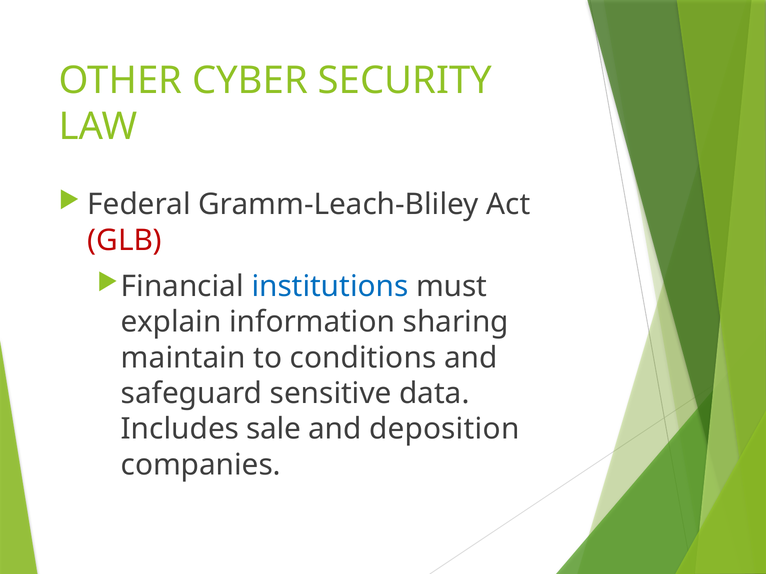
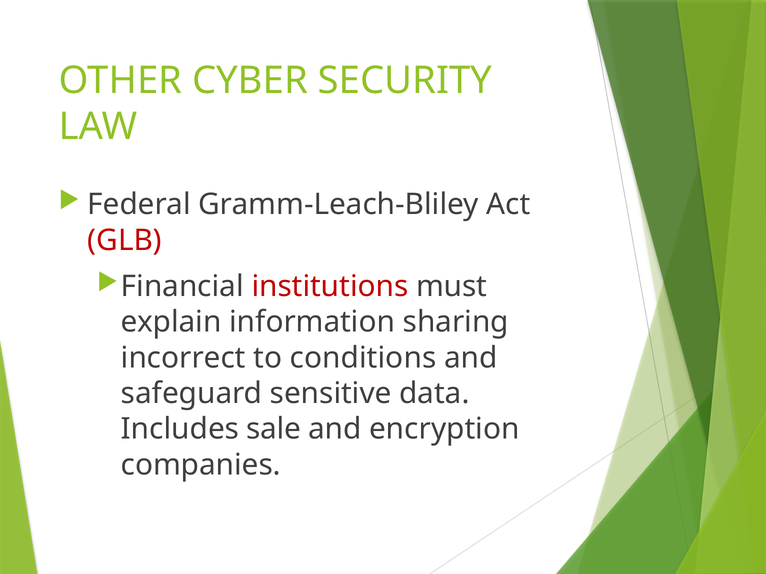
institutions colour: blue -> red (330, 287)
maintain: maintain -> incorrect (183, 358)
deposition: deposition -> encryption (444, 429)
